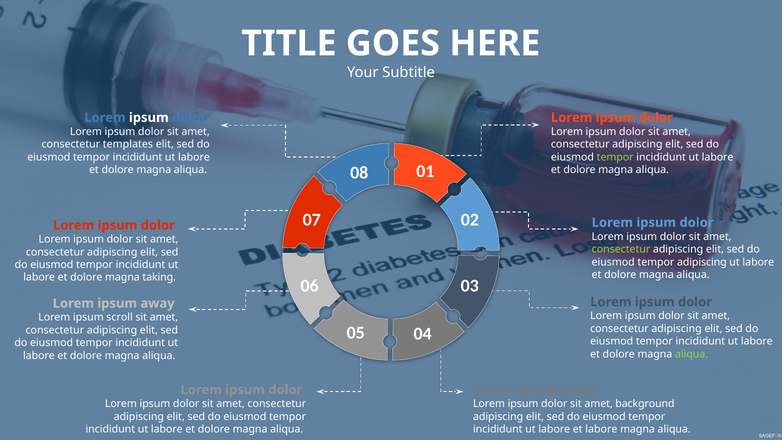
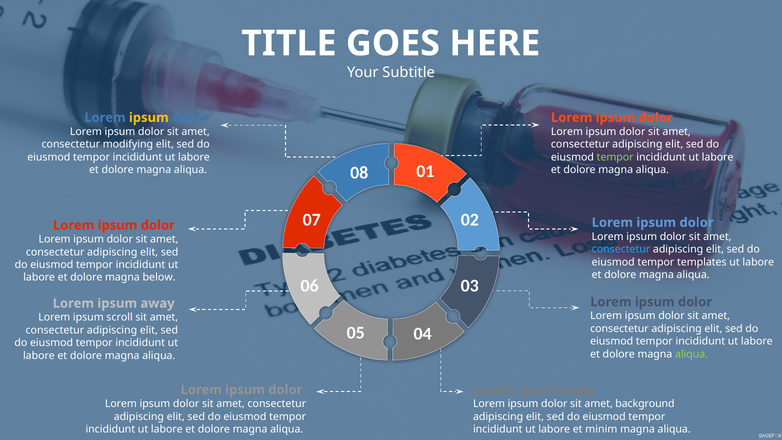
ipsum colour: white -> yellow (149, 118)
templates: templates -> modifying (128, 144)
consectetur colour: light green -> light blue (621, 249)
tempor adipiscing: adipiscing -> templates (702, 262)
taking: taking -> below (159, 277)
et labore: labore -> minim (601, 429)
